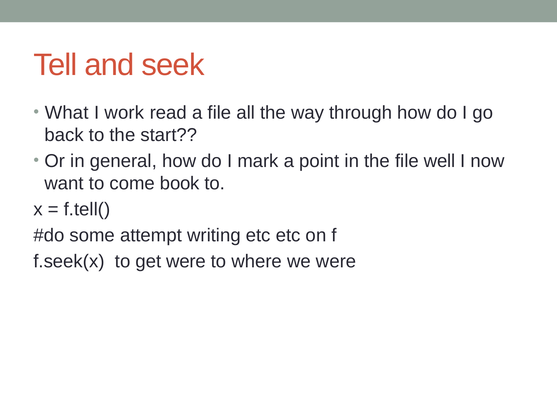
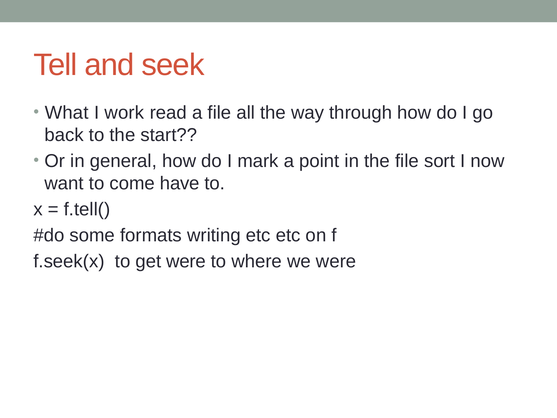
well: well -> sort (440, 161)
book: book -> have (180, 183)
attempt: attempt -> formats (151, 235)
